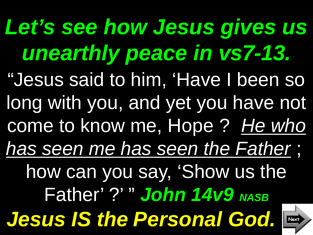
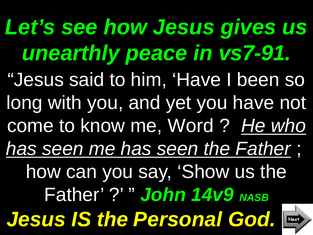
vs7-13: vs7-13 -> vs7-91 (255, 53)
Hope: Hope -> Word (191, 126)
